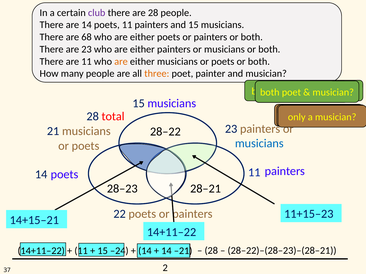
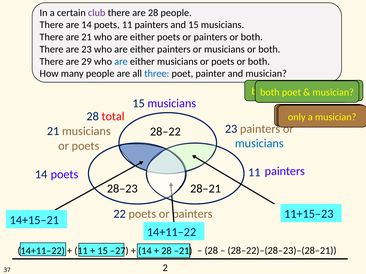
are 68: 68 -> 21 (87, 37)
are 11: 11 -> 29 (87, 62)
are colour: orange -> blue (121, 62)
three colour: orange -> blue (157, 74)
–24: –24 -> –27 (119, 251)
14: 14 -> 28 (166, 251)
